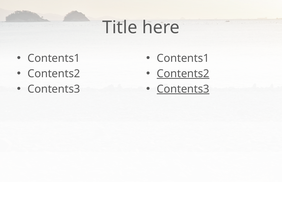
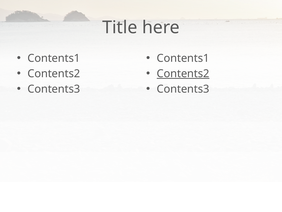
Contents3 underline: present -> none (183, 89)
